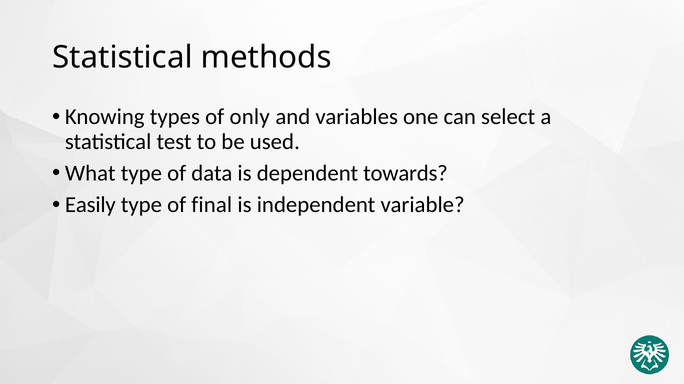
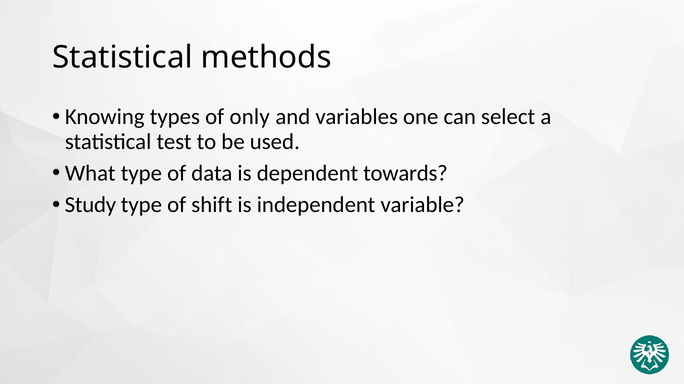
Easily: Easily -> Study (90, 205)
final: final -> shift (212, 205)
